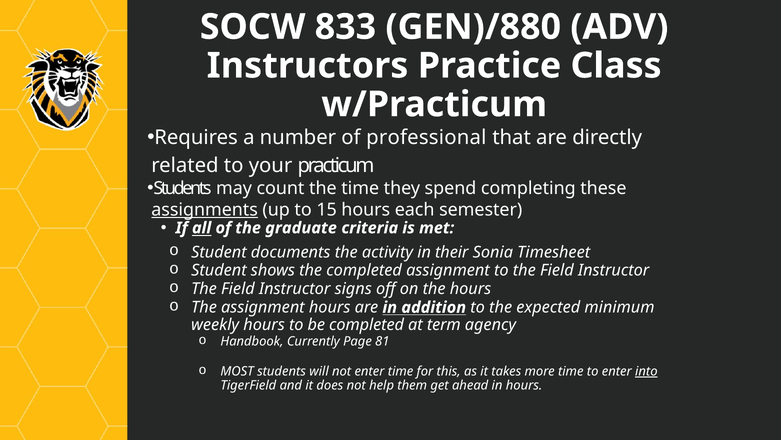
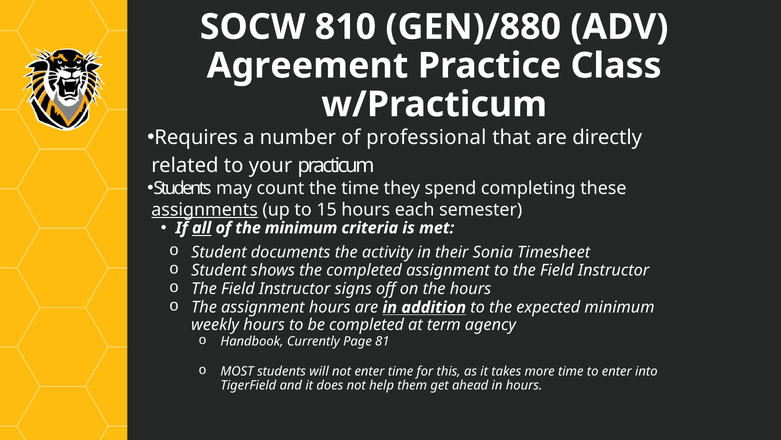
833: 833 -> 810 (345, 27)
Instructors: Instructors -> Agreement (308, 66)
the graduate: graduate -> minimum (301, 228)
into underline: present -> none (646, 371)
